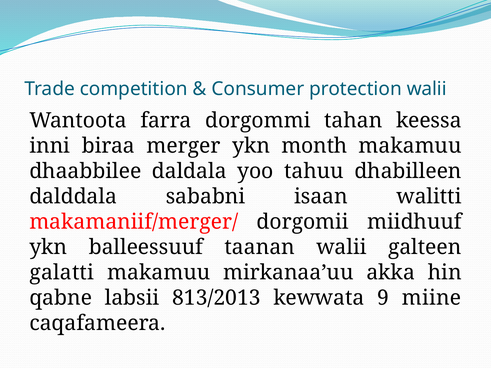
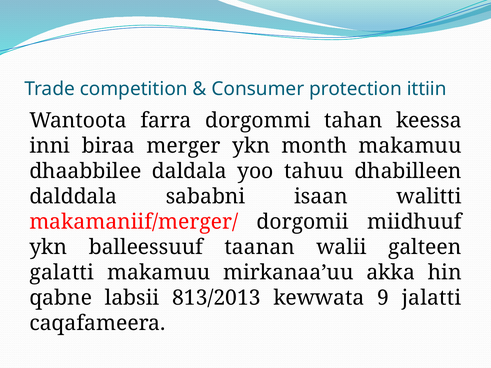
protection walii: walii -> ittiin (427, 89)
miine: miine -> jalatti (432, 298)
